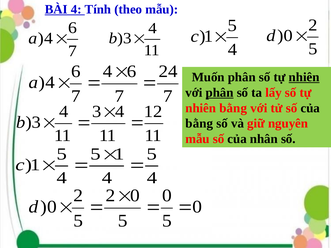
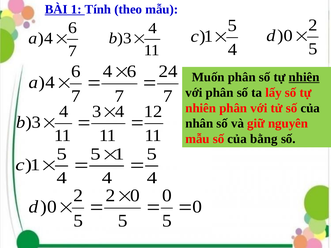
BÀI 4: 4 -> 1 (76, 9)
phân underline: present -> none (220, 93)
nhiên bằng: bằng -> phân (233, 108)
bằng: bằng -> nhân (199, 124)
nhân: nhân -> bằng (264, 139)
